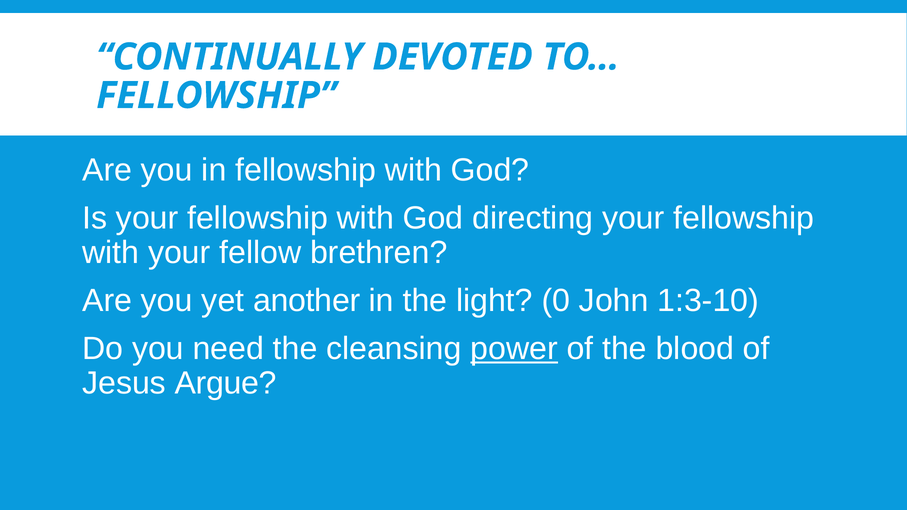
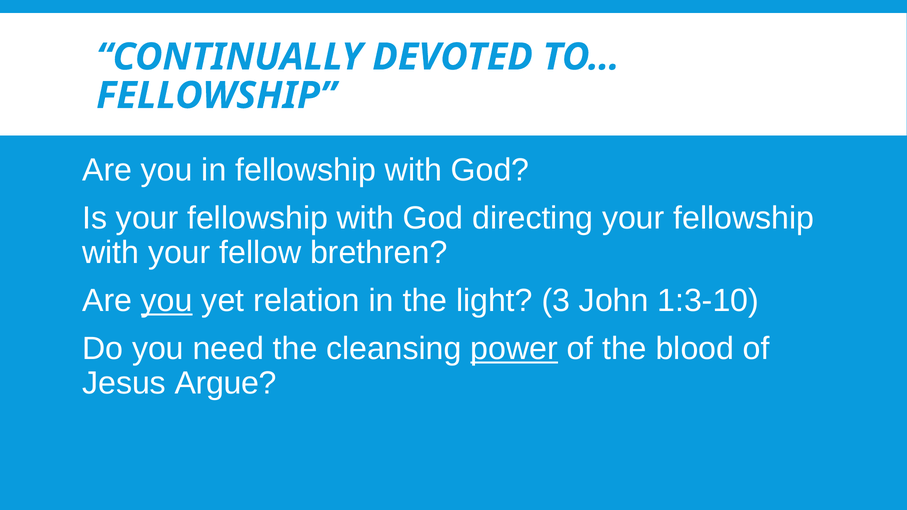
you underline: none -> present (167, 301)
another: another -> relation (306, 301)
0: 0 -> 3 (556, 301)
